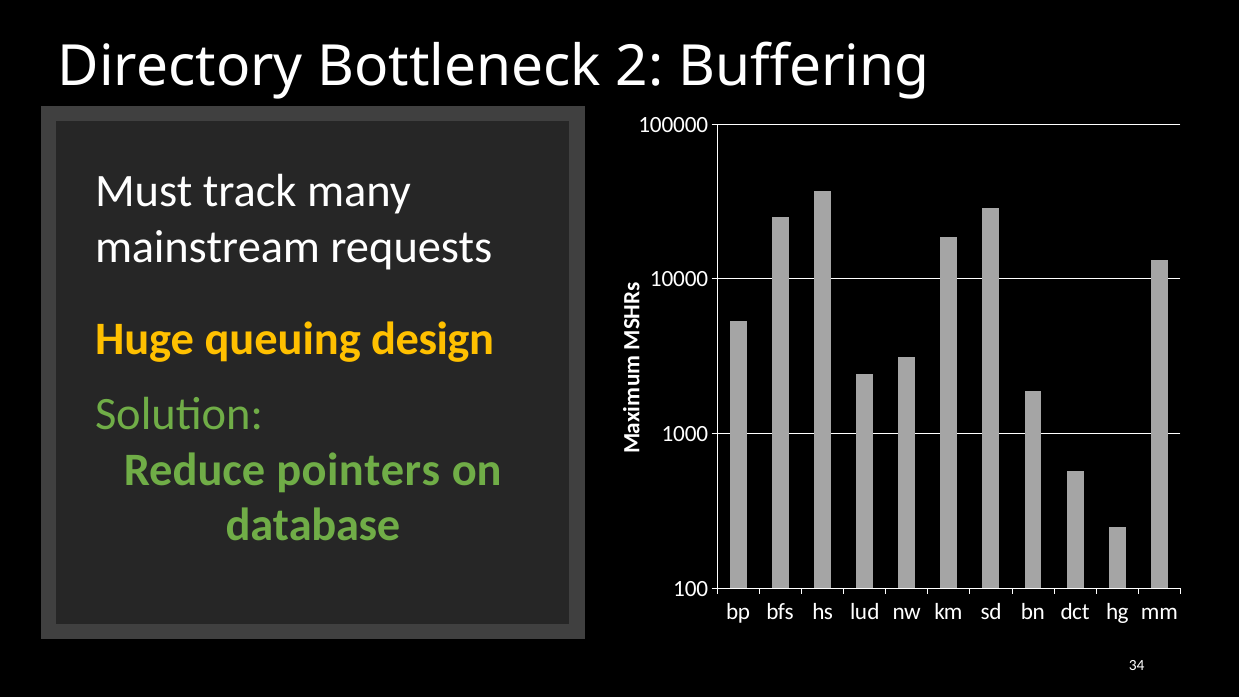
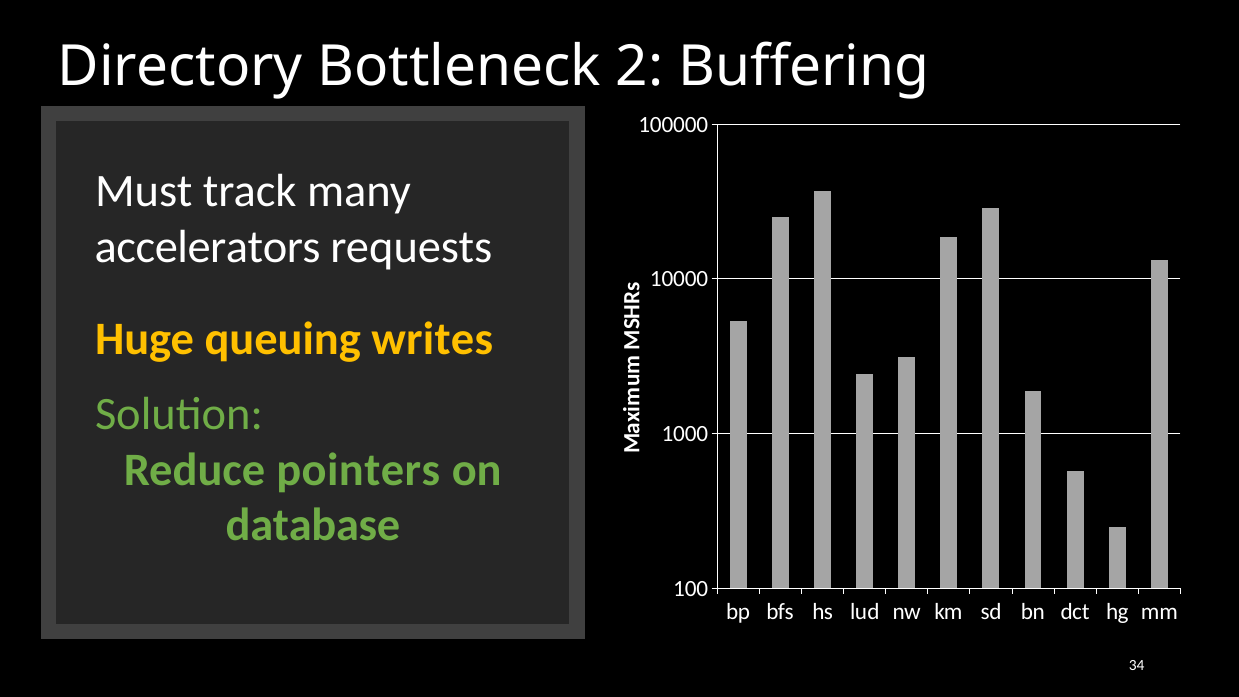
mainstream: mainstream -> accelerators (208, 247)
design: design -> writes (432, 340)
